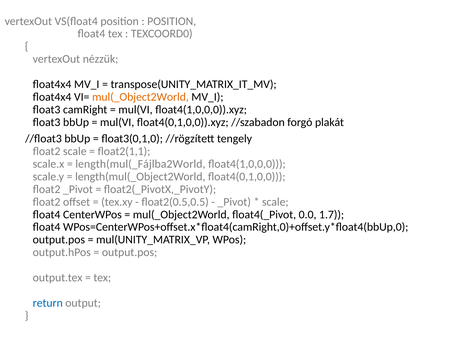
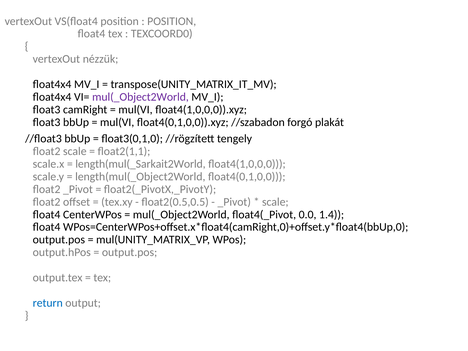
mul(_Object2World colour: orange -> purple (140, 97)
length(mul(_Fájlba2World: length(mul(_Fájlba2World -> length(mul(_Sarkait2World (140, 164)
1.7: 1.7 -> 1.4 (332, 214)
